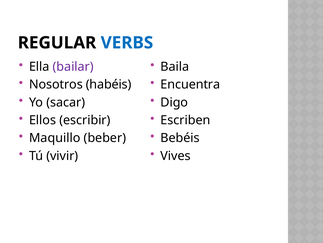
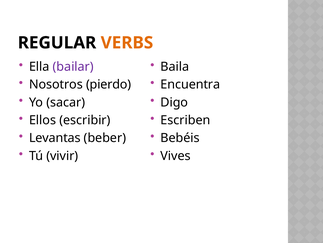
VERBS colour: blue -> orange (127, 43)
habéis: habéis -> pierdo (109, 84)
Maquillo: Maquillo -> Levantas (55, 138)
